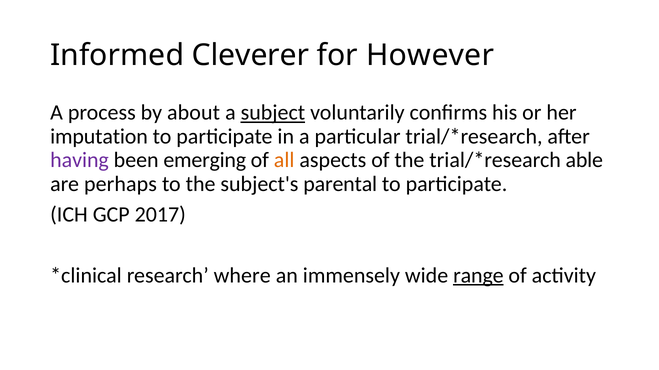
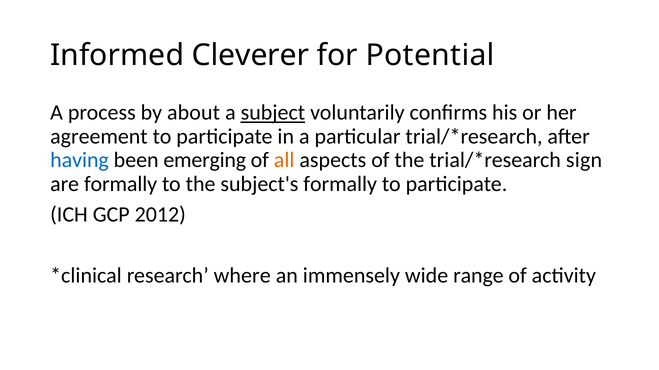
However: However -> Potential (430, 55)
imputation: imputation -> agreement (99, 137)
having colour: purple -> blue (80, 160)
able: able -> sign (584, 160)
are perhaps: perhaps -> formally (121, 184)
subject's parental: parental -> formally (340, 184)
2017: 2017 -> 2012 (160, 215)
range underline: present -> none (478, 276)
